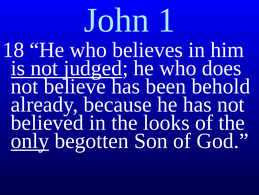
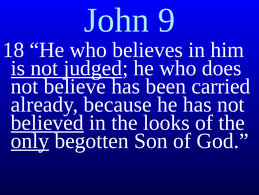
1: 1 -> 9 (166, 20)
behold: behold -> carried (221, 86)
believed underline: none -> present (47, 122)
